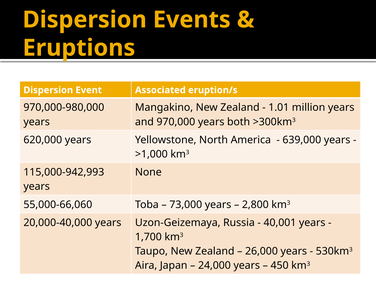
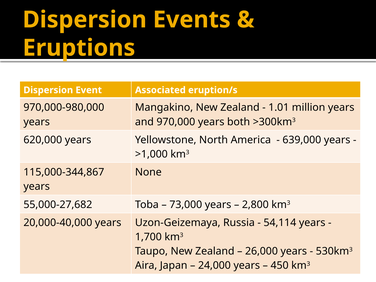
115,000-942,993: 115,000-942,993 -> 115,000-344,867 (64, 172)
55,000-66,060: 55,000-66,060 -> 55,000-27,682 (58, 205)
40,001: 40,001 -> 54,114 (280, 223)
